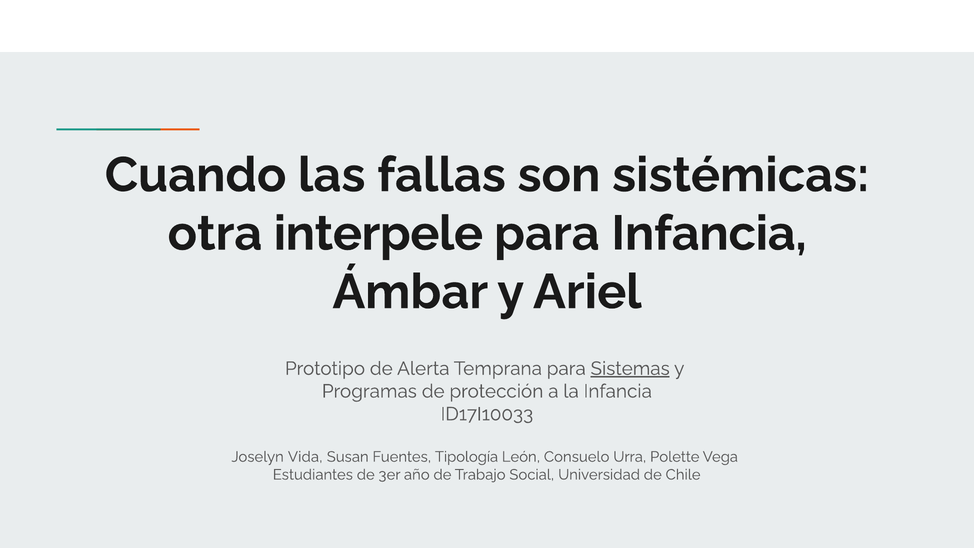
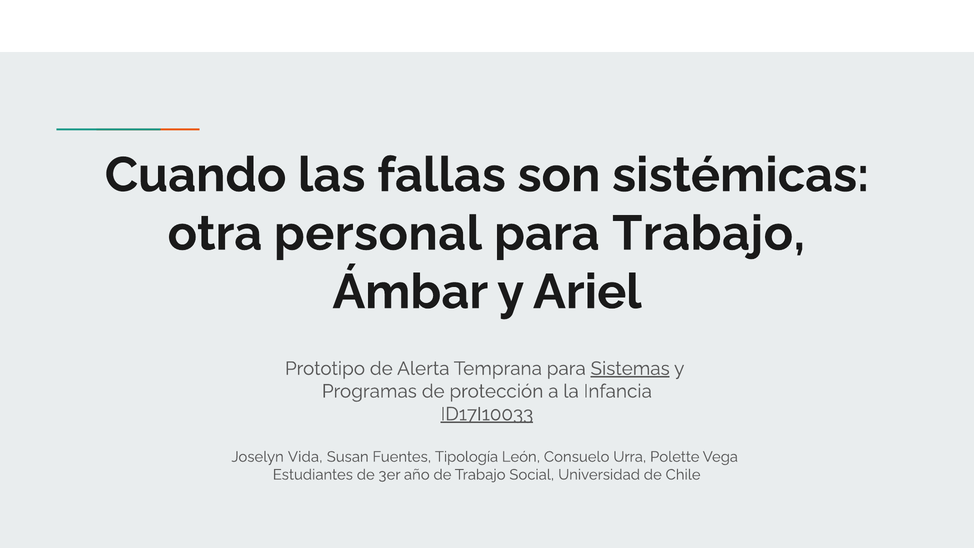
interpele: interpele -> personal (378, 234)
para Infancia: Infancia -> Trabajo (709, 234)
ID17I10033 underline: none -> present (487, 414)
